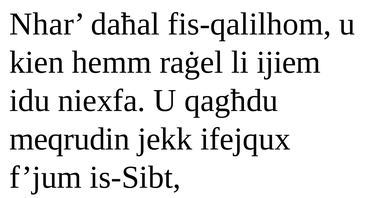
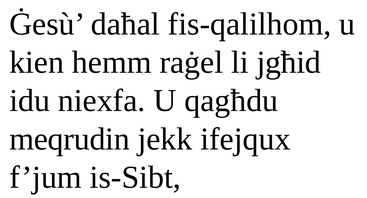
Nhar: Nhar -> Ġesù (47, 24)
ijiem: ijiem -> jgħid (289, 62)
